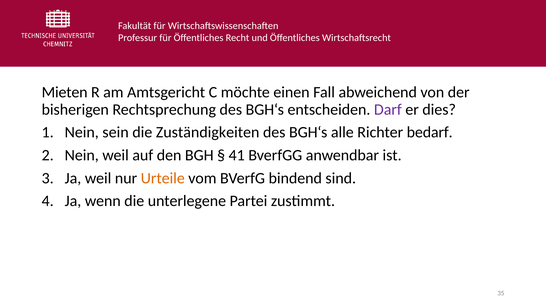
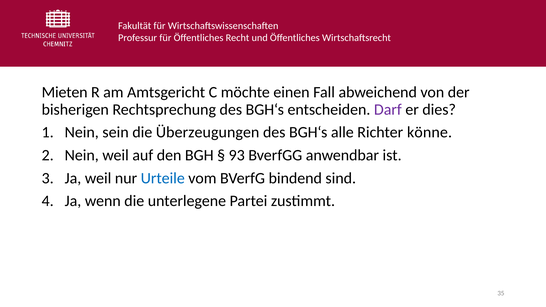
Zuständigkeiten: Zuständigkeiten -> Überzeugungen (208, 132)
bedarf: bedarf -> könne (430, 132)
41: 41 -> 93 (237, 155)
Urteile colour: orange -> blue (163, 178)
